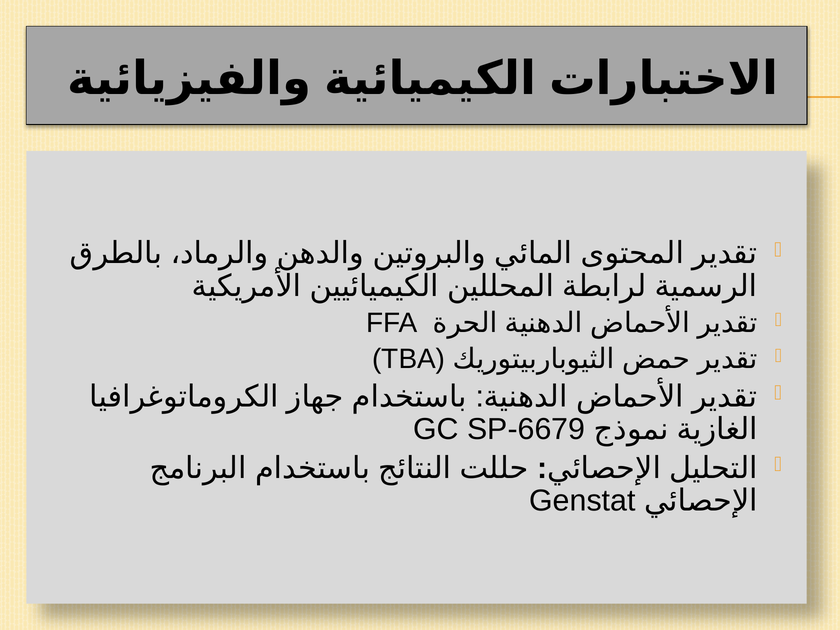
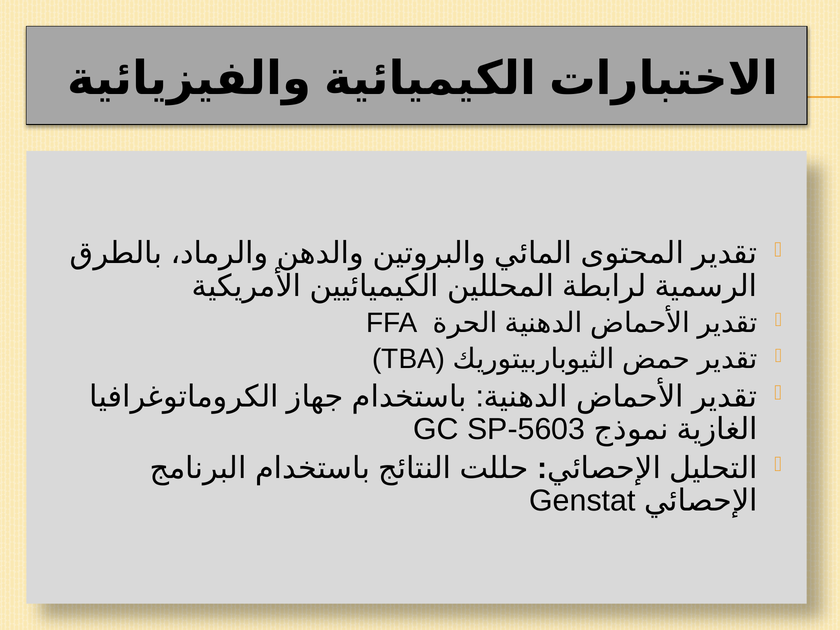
SP-6679: SP-6679 -> SP-5603 (526, 429)
